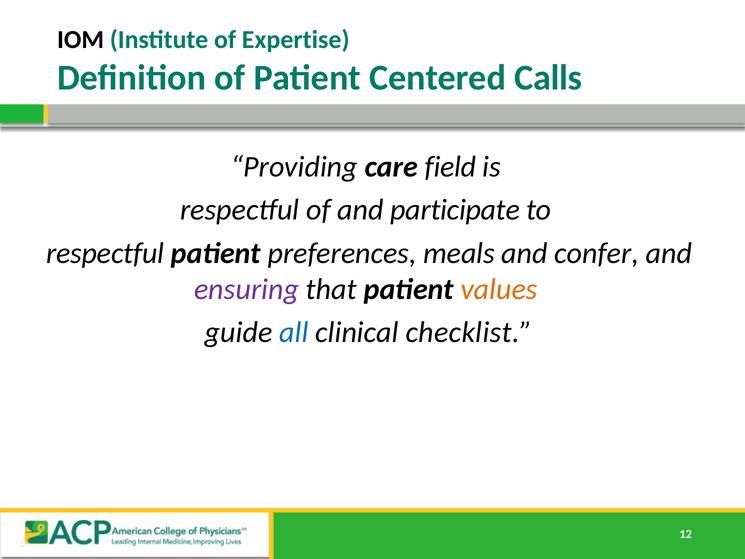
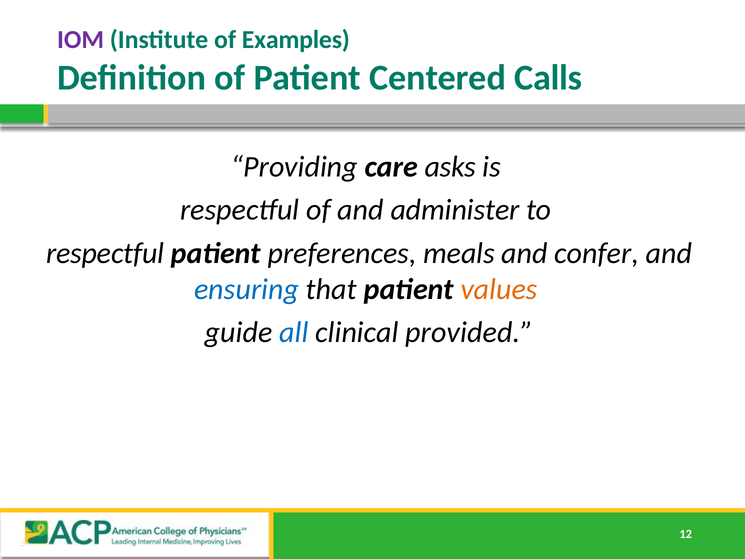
IOM colour: black -> purple (81, 40)
Expertise: Expertise -> Examples (296, 40)
field: field -> asks (450, 167)
participate: participate -> administer (455, 210)
ensuring colour: purple -> blue (247, 289)
checklist: checklist -> provided (469, 332)
